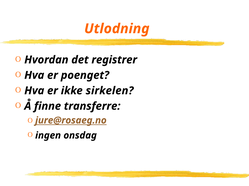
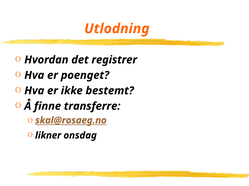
sirkelen: sirkelen -> bestemt (110, 91)
jure@rosaeg.no: jure@rosaeg.no -> skal@rosaeg.no (71, 121)
ingen: ingen -> likner (48, 136)
